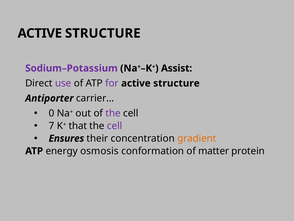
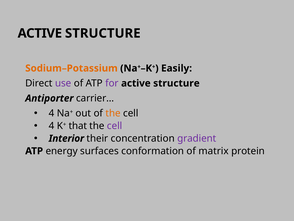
Sodium–Potassium colour: purple -> orange (71, 68)
Assist: Assist -> Easily (177, 68)
0: 0 -> 4 (52, 113)
the colour: purple -> orange (113, 113)
7: 7 -> 4 (52, 126)
Ensures: Ensures -> Interior (66, 138)
gradient colour: orange -> purple (197, 138)
osmosis: osmosis -> surfaces (99, 151)
matter: matter -> matrix (214, 151)
